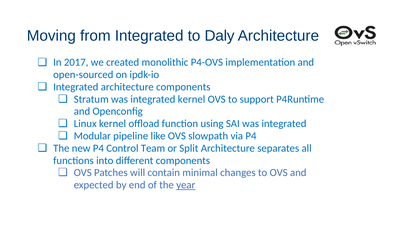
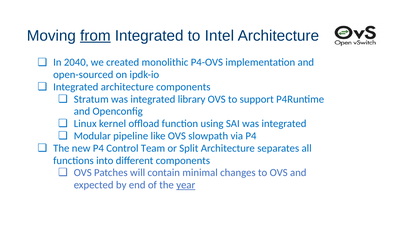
from underline: none -> present (95, 36)
Daly: Daly -> Intel (219, 36)
2017: 2017 -> 2040 (76, 62)
integrated kernel: kernel -> library (192, 99)
